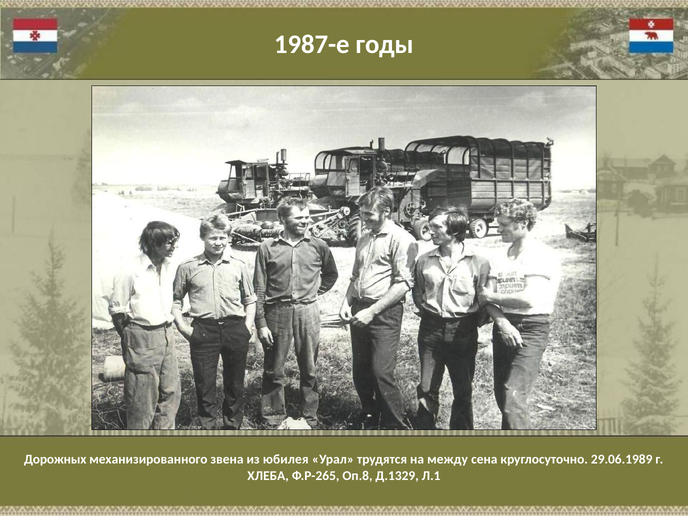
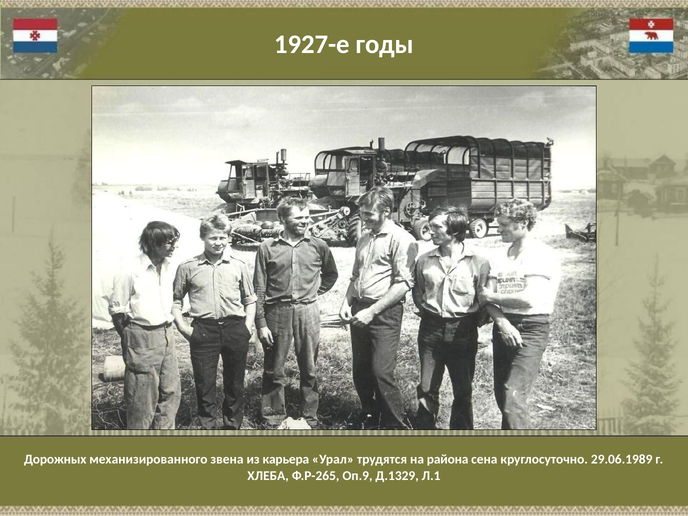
1987-е: 1987-е -> 1927-е (312, 44)
юбилея: юбилея -> карьера (286, 460)
между: между -> района (448, 460)
Оп.8: Оп.8 -> Оп.9 (357, 476)
